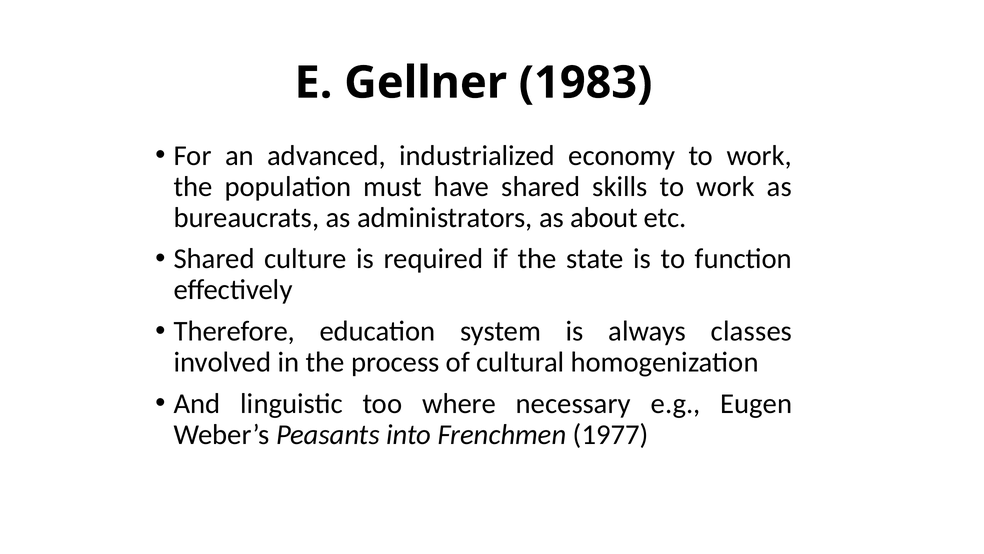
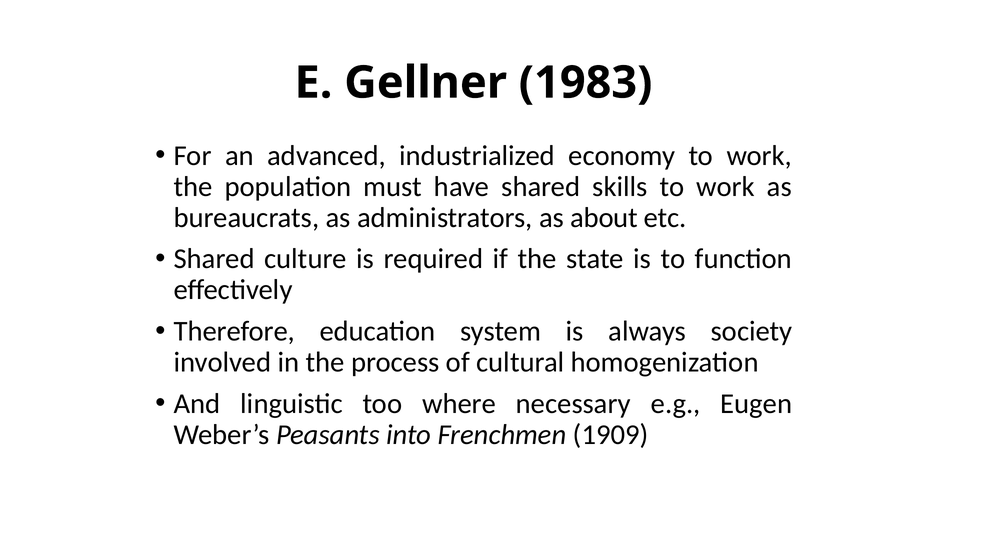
classes: classes -> society (752, 331)
1977: 1977 -> 1909 (611, 434)
